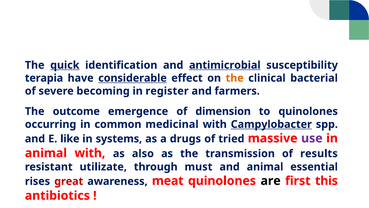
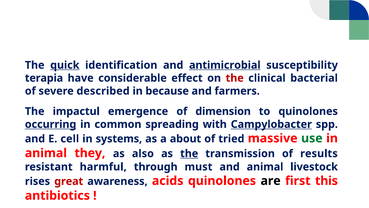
considerable underline: present -> none (133, 78)
the colour: orange -> red (235, 78)
becoming: becoming -> described (103, 91)
register: register -> because (167, 91)
outcome: outcome -> impactul (76, 111)
occurring underline: none -> present (51, 124)
medicinal: medicinal -> spreading (172, 124)
like: like -> cell (70, 139)
drugs: drugs -> about (185, 139)
use colour: purple -> green (312, 138)
animal with: with -> they (90, 153)
the underline: none -> present (189, 153)
utilizate: utilizate -> harmful (103, 167)
essential: essential -> livestock (314, 167)
meat: meat -> acids (168, 180)
